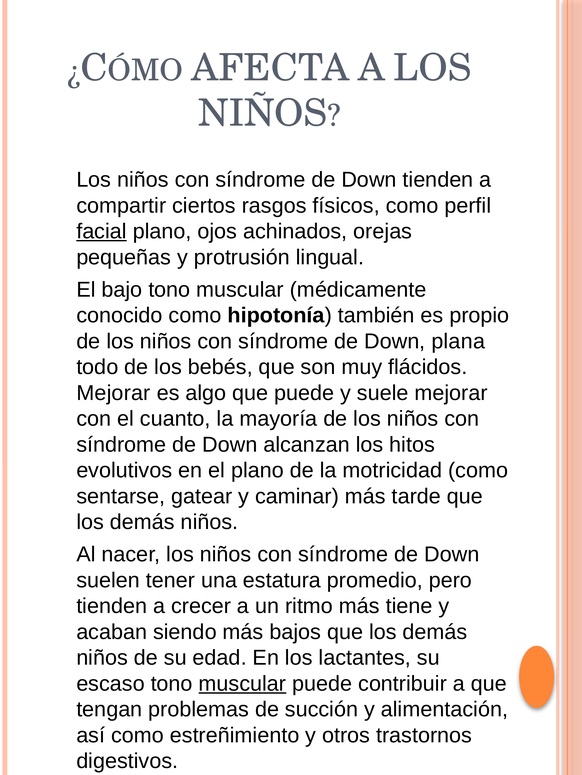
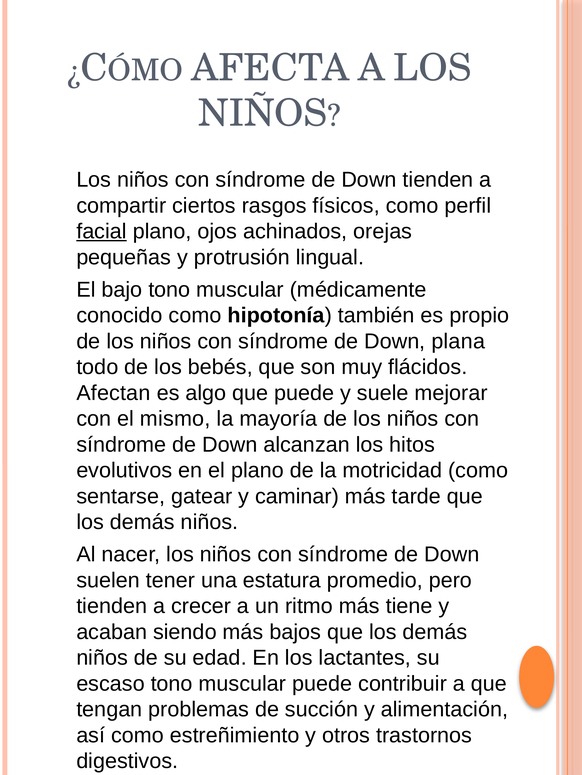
Mejorar: Mejorar -> Afectan (113, 393)
cuanto: cuanto -> mismo (175, 419)
muscular underline: present -> none (242, 685)
